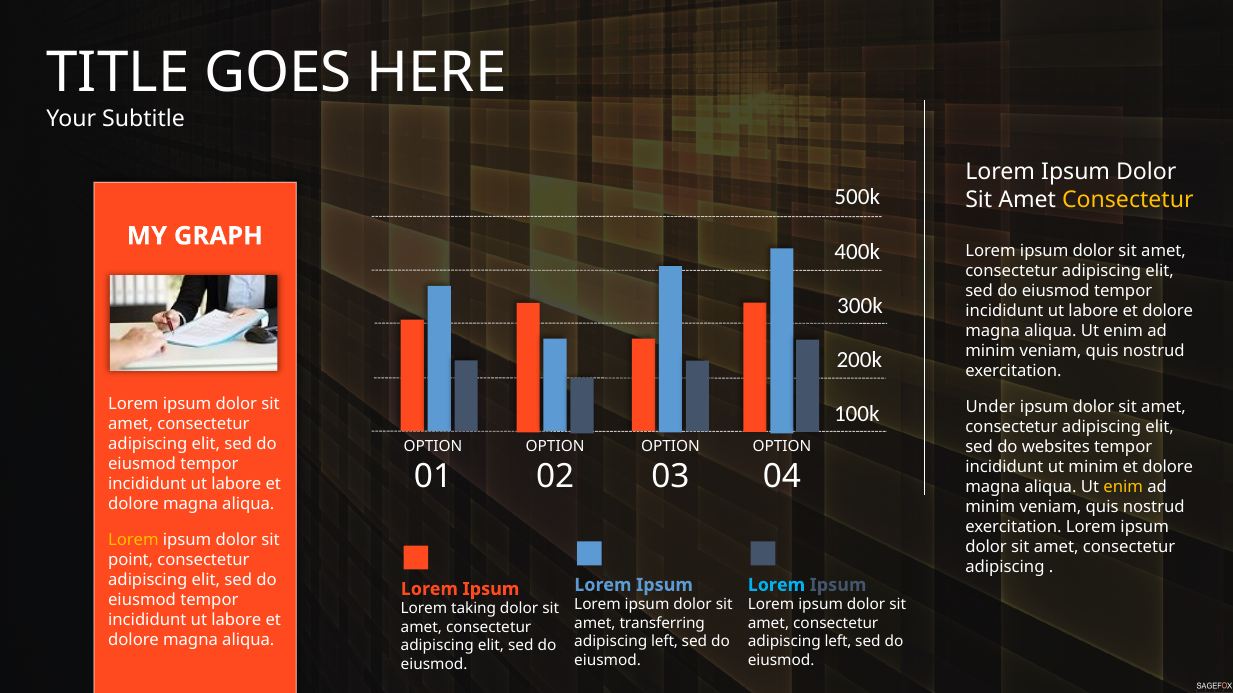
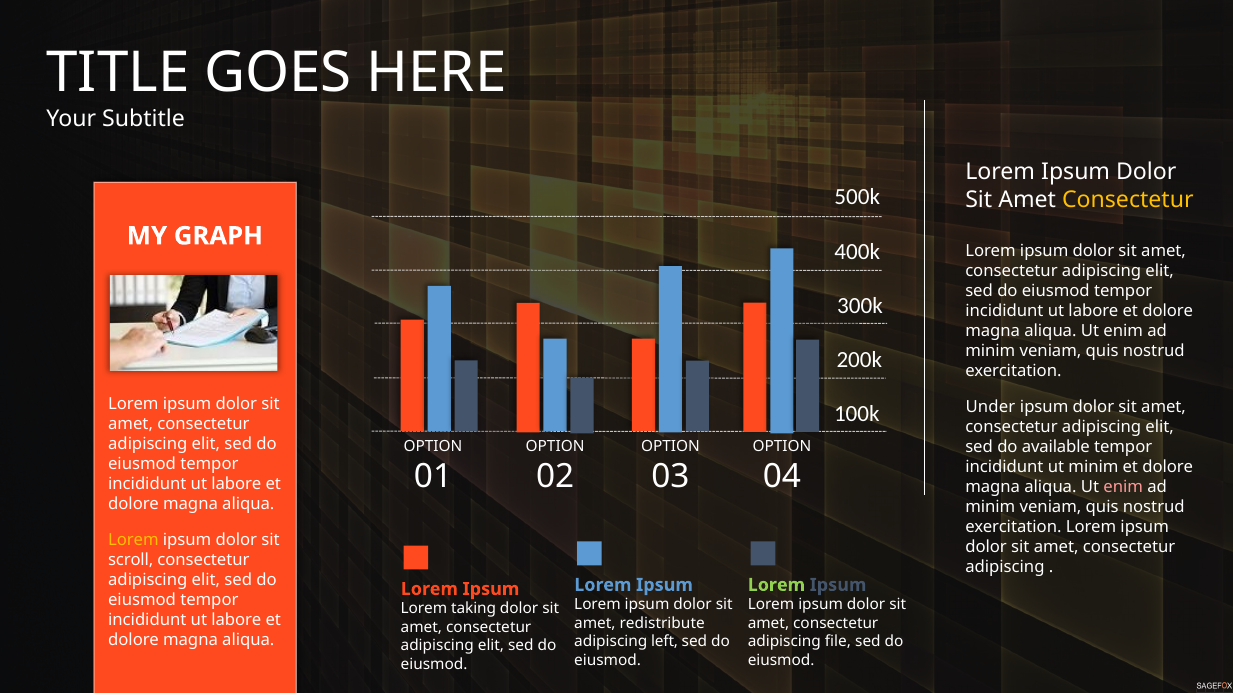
websites: websites -> available (1056, 447)
enim colour: yellow -> pink (1123, 487)
point: point -> scroll (131, 560)
Lorem colour: light blue -> light green (776, 585)
transferring: transferring -> redistribute (662, 624)
left: left -> file (838, 642)
